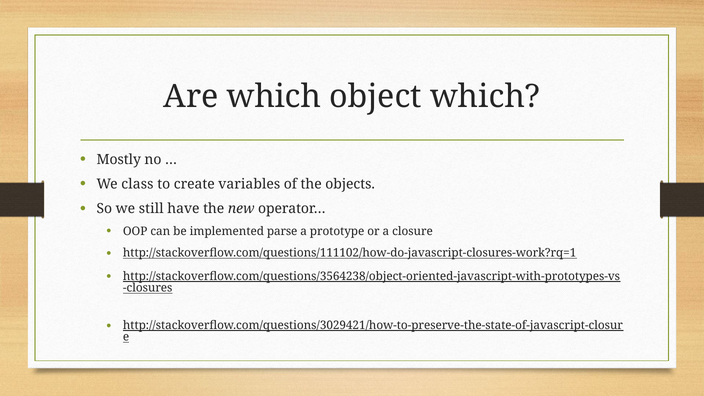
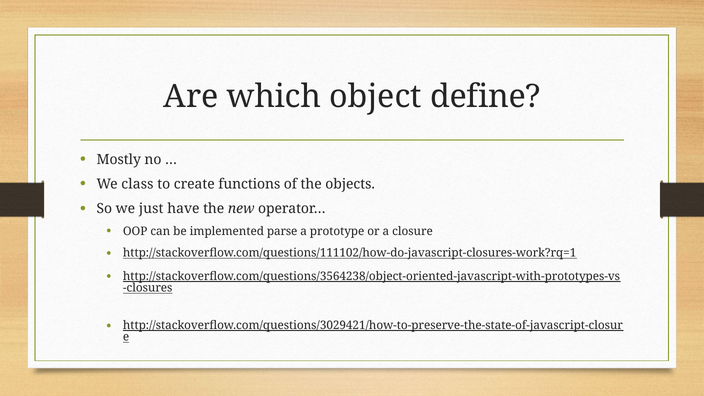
object which: which -> define (485, 97)
variables: variables -> functions (249, 184)
still: still -> just (151, 209)
